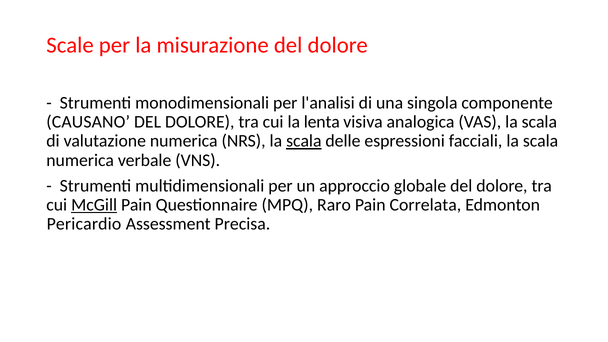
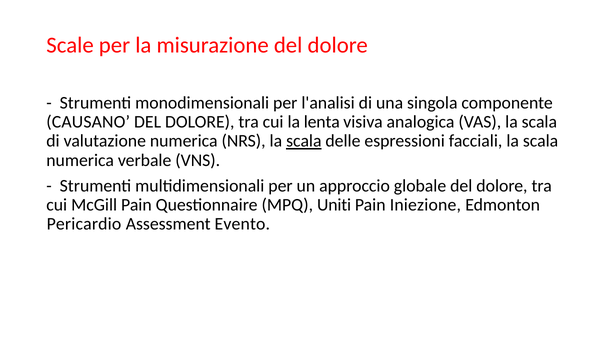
McGill underline: present -> none (94, 205)
Raro: Raro -> Uniti (334, 205)
Correlata: Correlata -> Iniezione (425, 205)
Precisa: Precisa -> Evento (242, 224)
